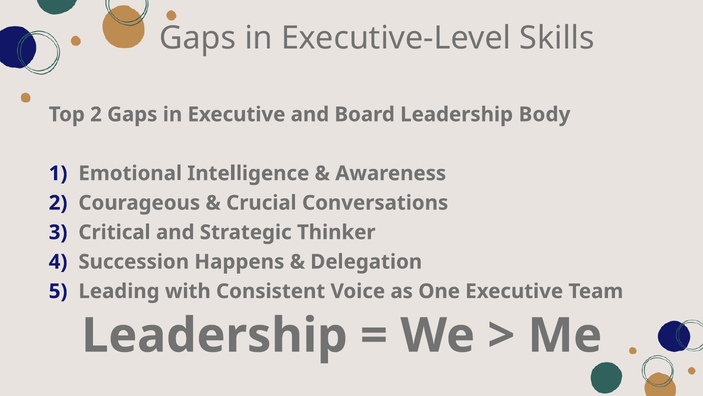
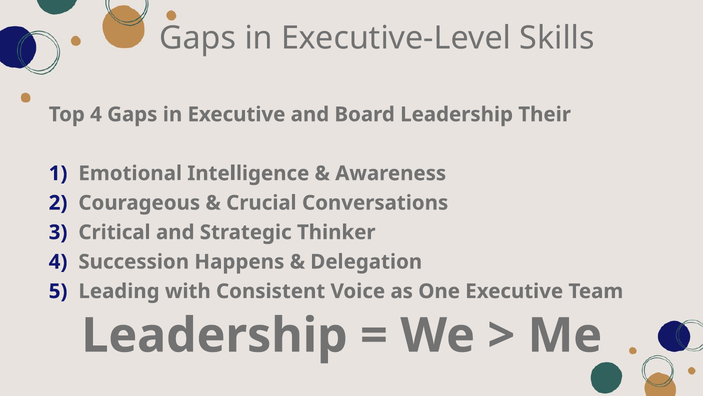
Top 2: 2 -> 4 (96, 114)
Body: Body -> Their (545, 114)
